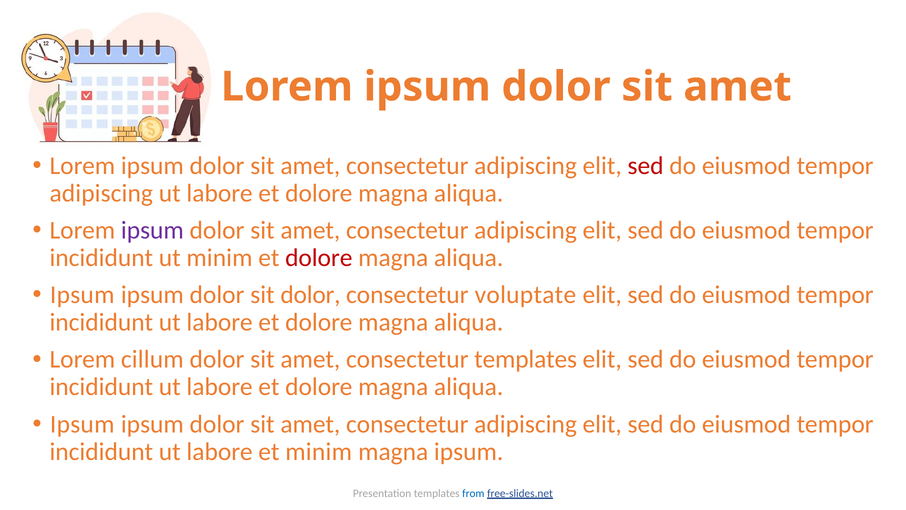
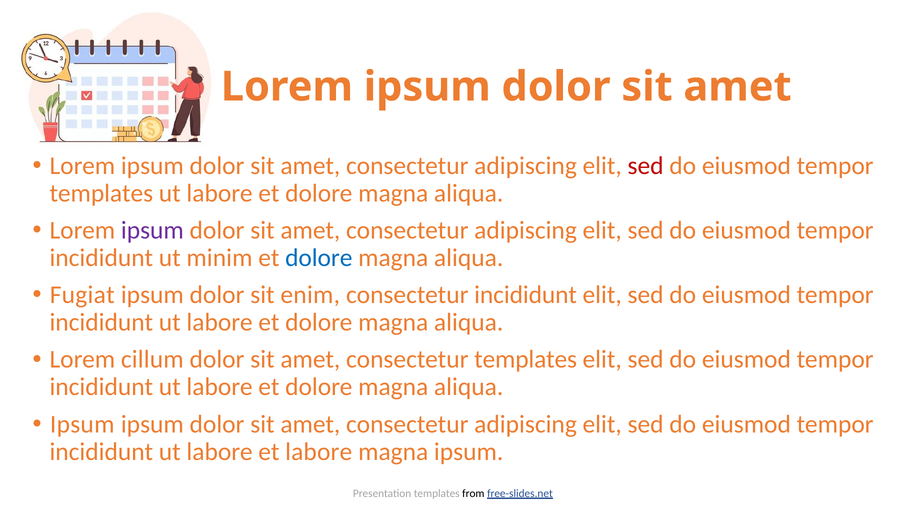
adipiscing: adipiscing -> templates (101, 193)
dolore colour: red -> blue (319, 258)
Ipsum: Ipsum -> Fugiat (82, 295)
sit dolor: dolor -> enim (310, 295)
consectetur voluptate: voluptate -> incididunt (526, 295)
et minim: minim -> labore (319, 451)
from colour: blue -> black (473, 493)
